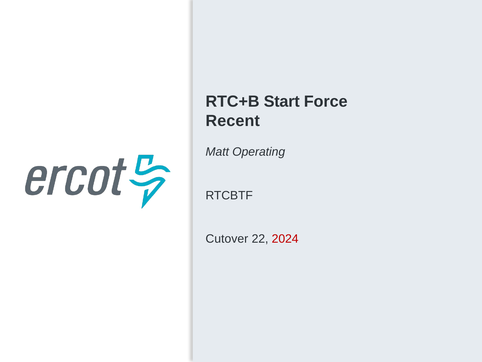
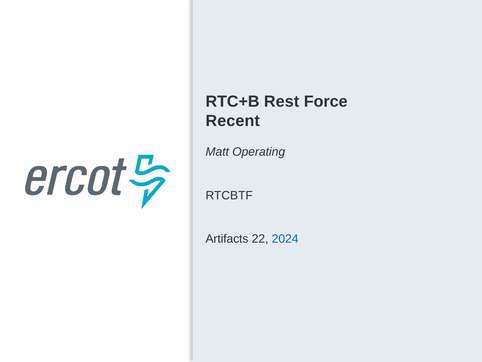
Start: Start -> Rest (282, 101)
Cutover: Cutover -> Artifacts (227, 238)
2024 colour: red -> blue (285, 238)
